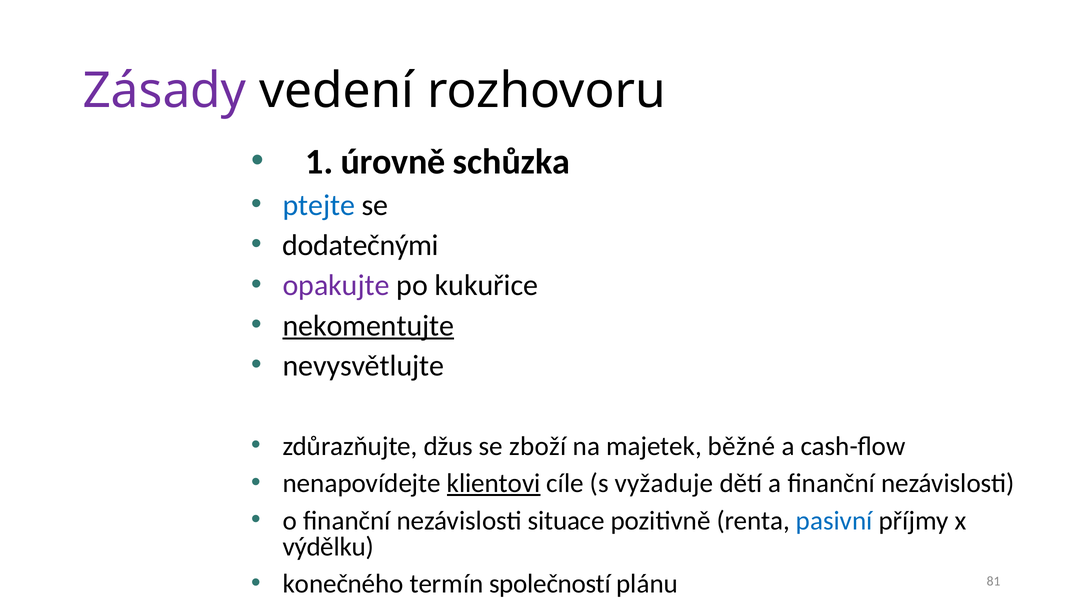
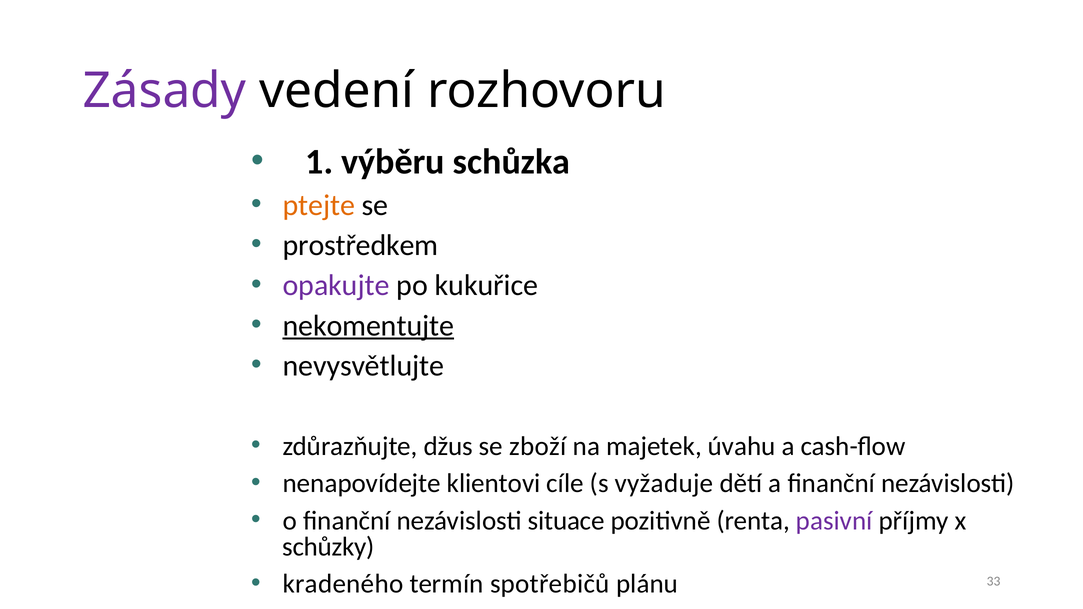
úrovně: úrovně -> výběru (393, 162)
ptejte colour: blue -> orange (319, 205)
dodatečnými: dodatečnými -> prostředkem (361, 246)
běžné: běžné -> úvahu (742, 446)
klientovi underline: present -> none (494, 484)
pasivní colour: blue -> purple (834, 521)
výdělku: výdělku -> schůzky (328, 547)
konečného: konečného -> kradeného (343, 584)
společností: společností -> spotřebičů (550, 584)
81: 81 -> 33 (994, 582)
